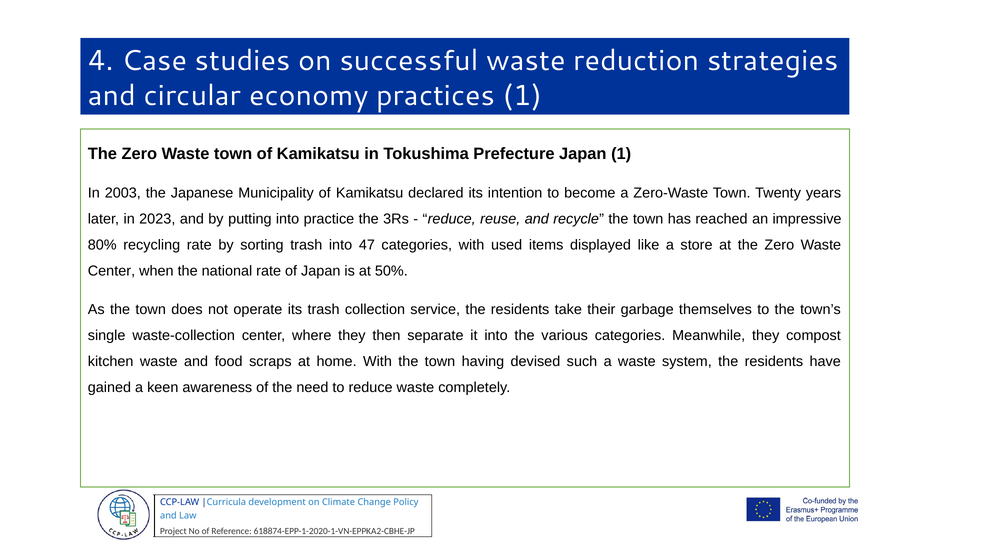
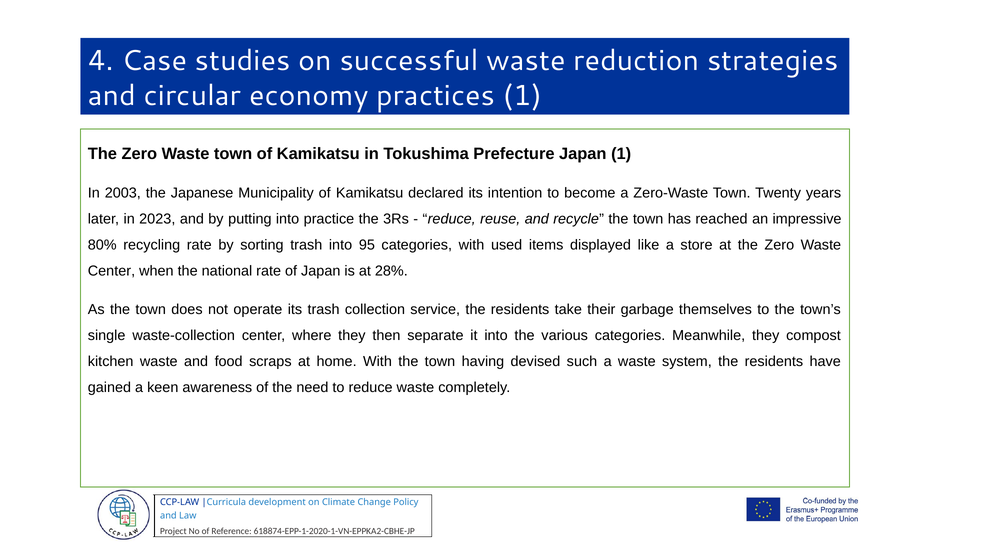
47: 47 -> 95 (367, 245)
50%: 50% -> 28% (391, 271)
